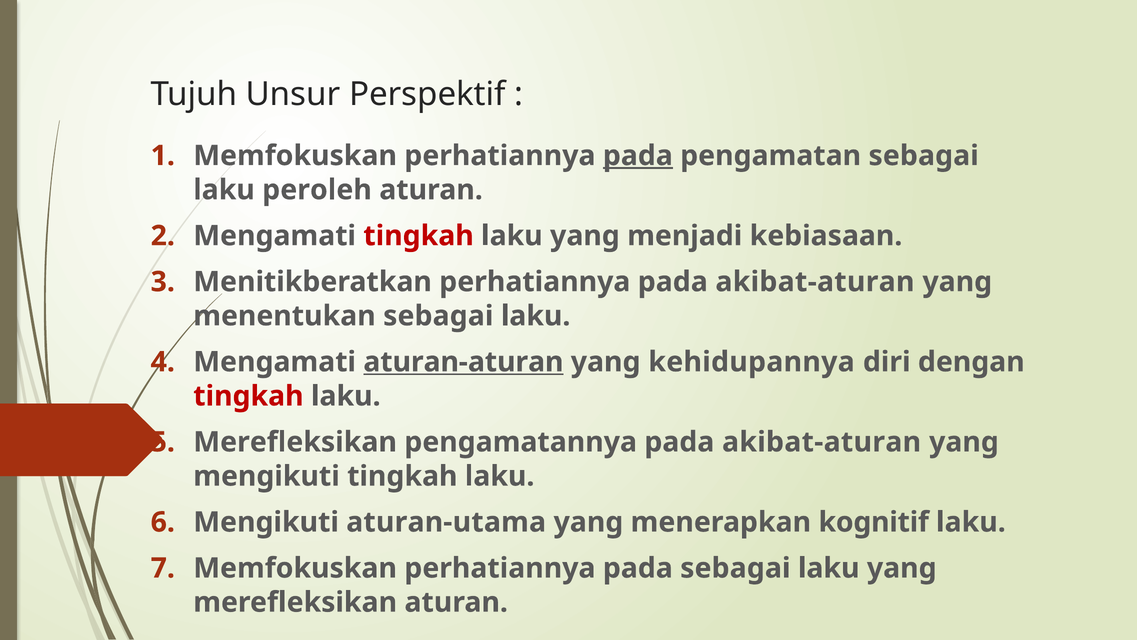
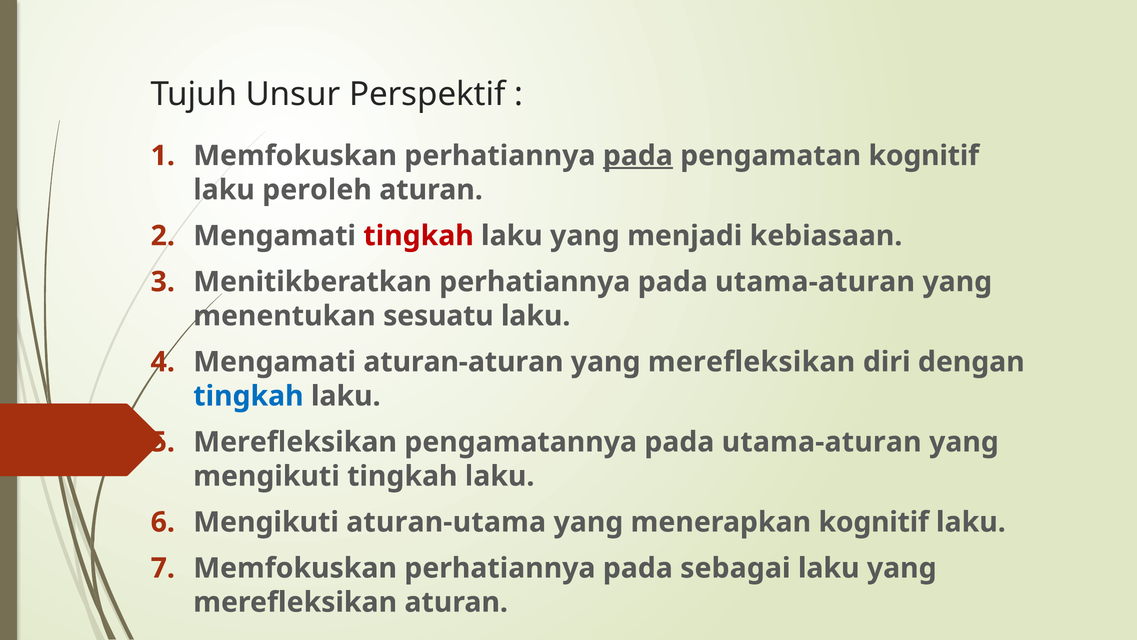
pengamatan sebagai: sebagai -> kognitif (924, 156)
perhatiannya pada akibat-aturan: akibat-aturan -> utama-aturan (815, 282)
menentukan sebagai: sebagai -> sesuatu (438, 316)
aturan-aturan underline: present -> none (463, 362)
kehidupannya: kehidupannya -> merefleksikan (752, 362)
tingkah colour: red -> blue (248, 396)
pengamatannya pada akibat-aturan: akibat-aturan -> utama-aturan (822, 442)
